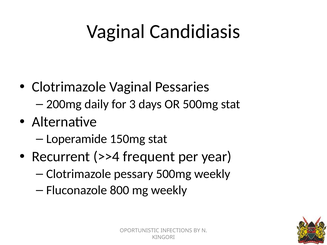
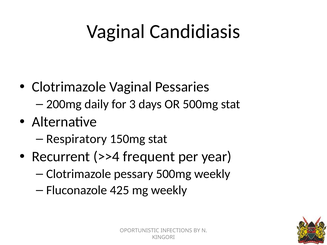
Loperamide: Loperamide -> Respiratory (77, 139)
800: 800 -> 425 (119, 190)
